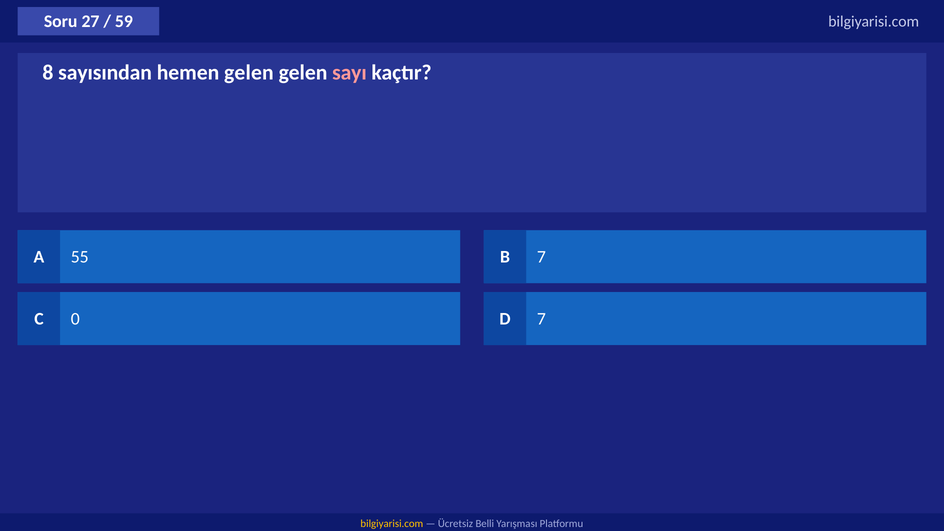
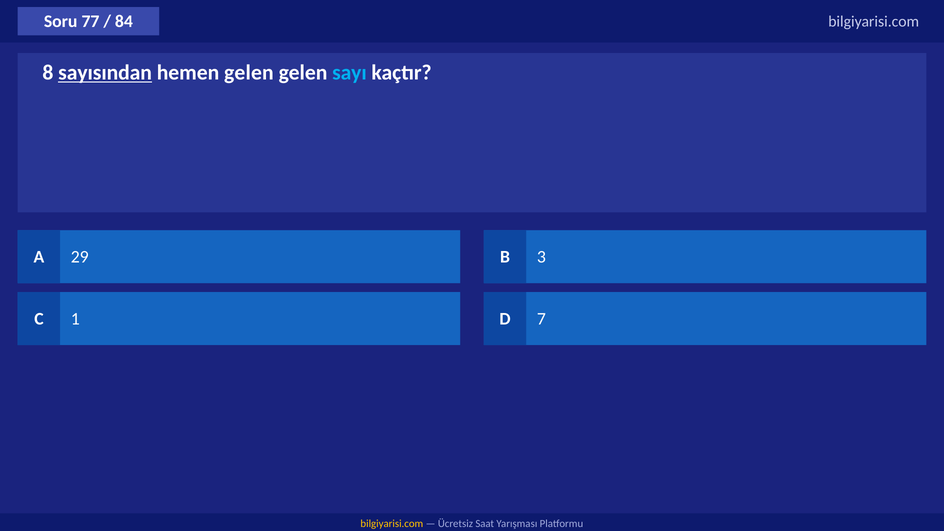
27: 27 -> 77 (90, 22)
59: 59 -> 84 (124, 22)
sayısından underline: none -> present (105, 73)
sayı colour: pink -> light blue (349, 73)
55: 55 -> 29 (80, 257)
B 7: 7 -> 3 (541, 257)
0: 0 -> 1 (75, 319)
Belli: Belli -> Saat (485, 524)
